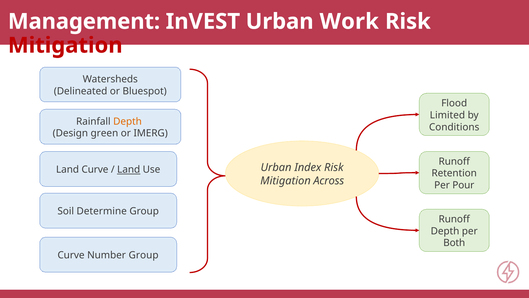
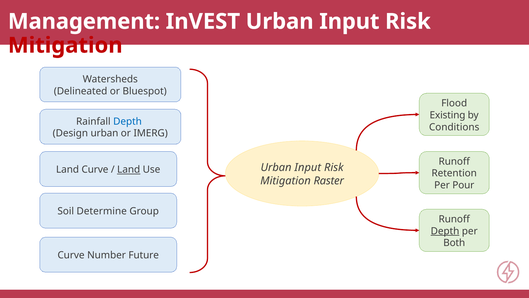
InVEST Urban Work: Work -> Input (349, 21)
Limited: Limited -> Existing (448, 115)
Depth colour: orange -> blue (128, 121)
Design green: green -> urban (104, 133)
Index: Index -> Input (308, 167)
Across: Across -> Raster (329, 181)
Depth underline: none -> present (445, 231)
Number Group: Group -> Future (144, 255)
